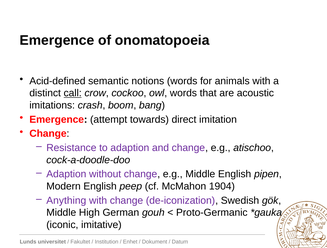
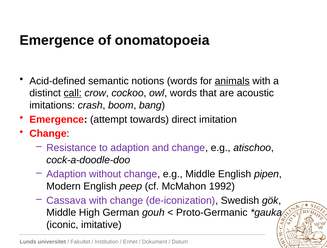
animals underline: none -> present (232, 81)
1904: 1904 -> 1992 (222, 187)
Anything: Anything -> Cassava (66, 201)
